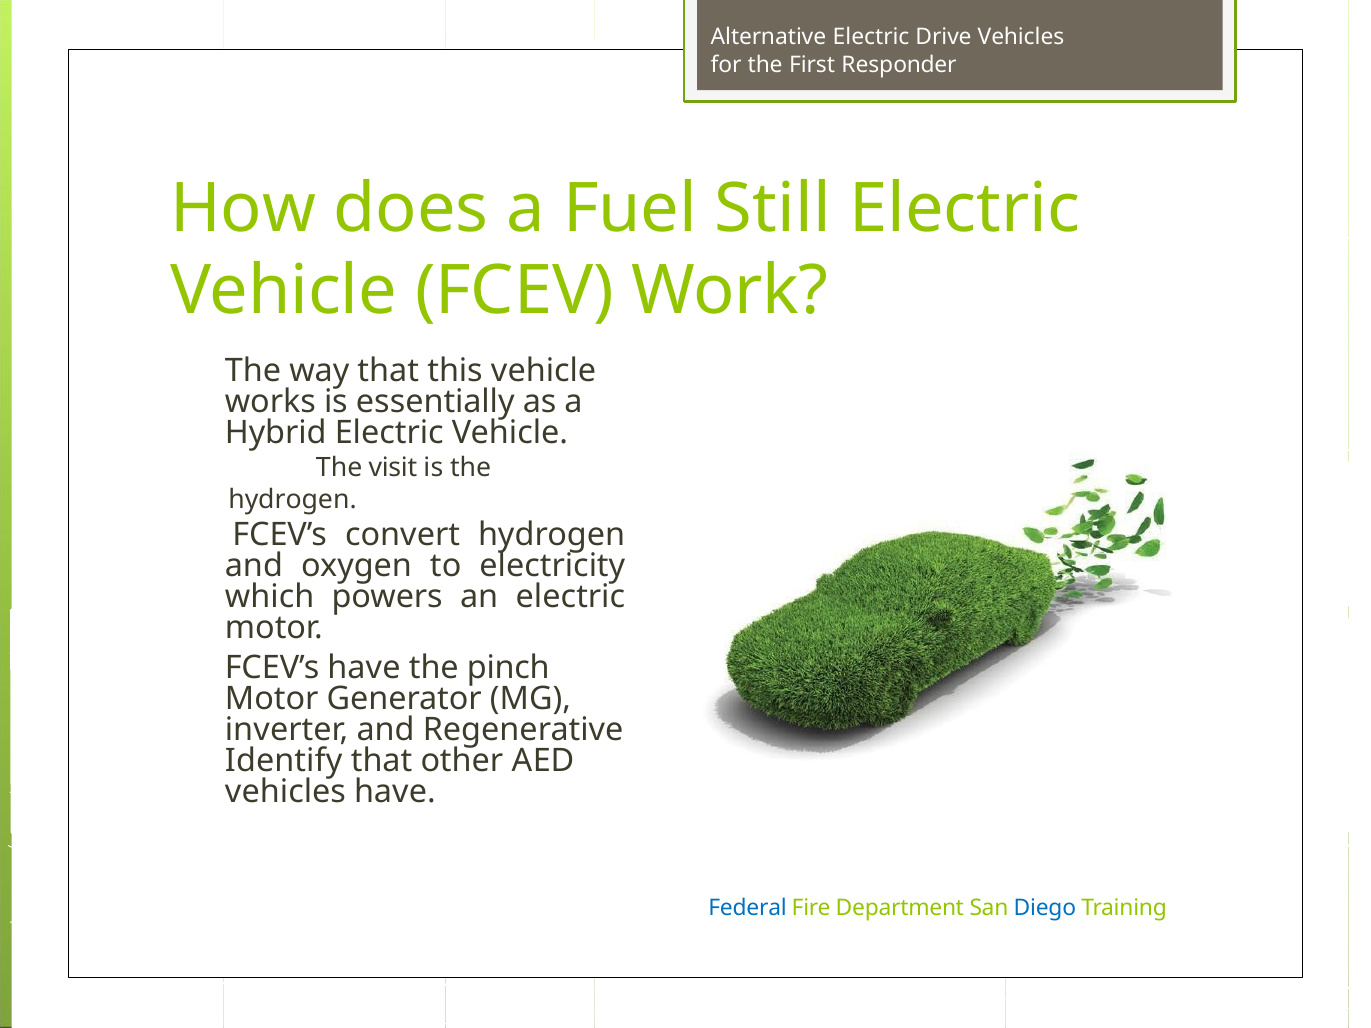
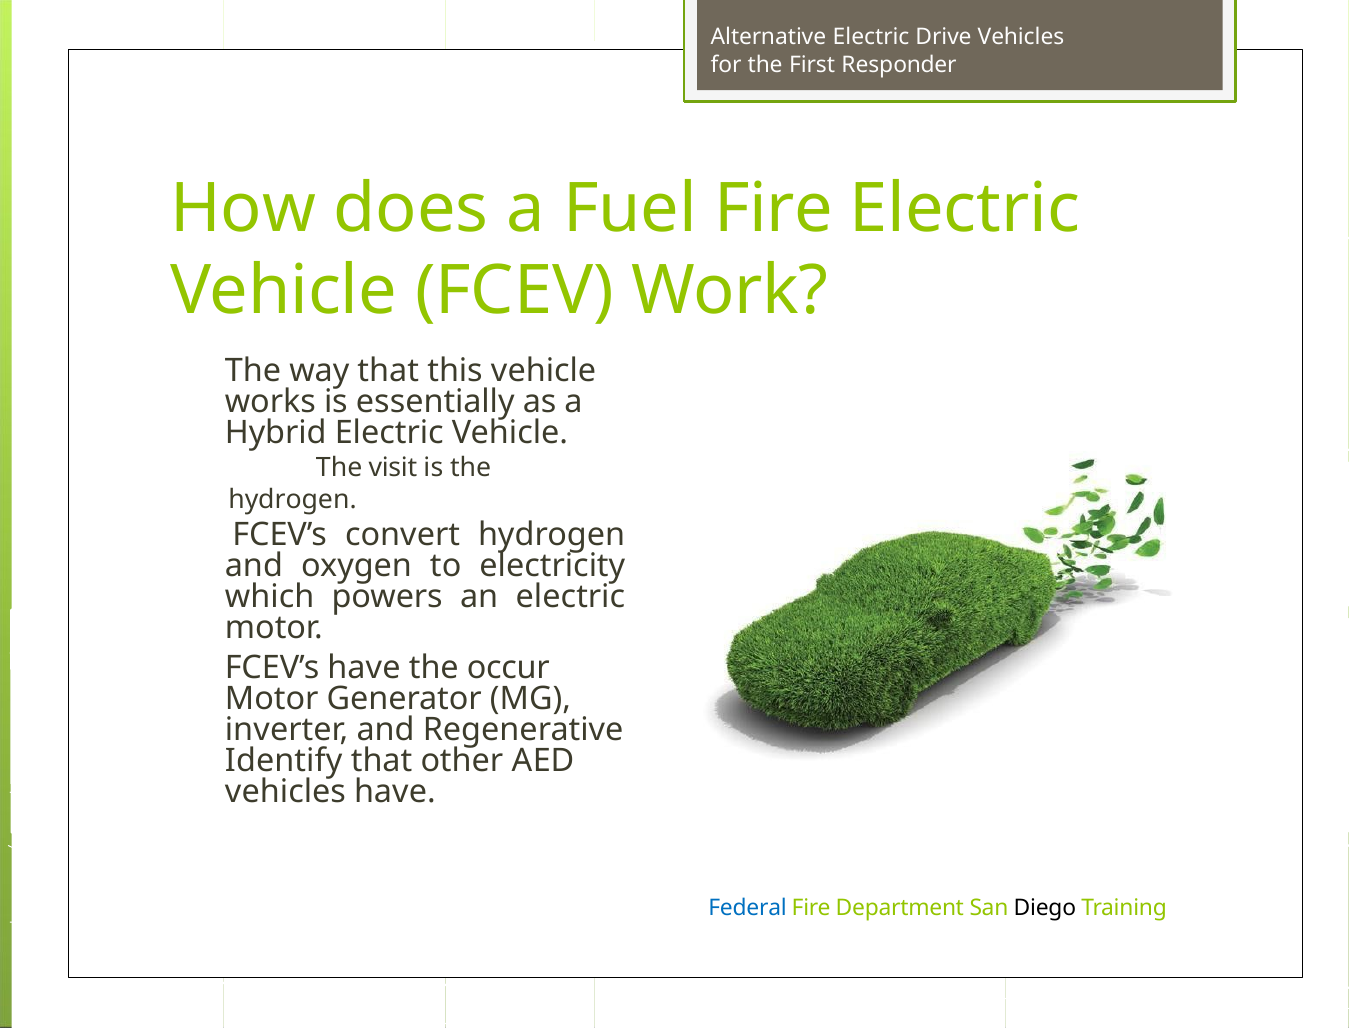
Fuel Still: Still -> Fire (774, 209)
pinch: pinch -> occur (508, 668)
Diego colour: blue -> black (1045, 908)
